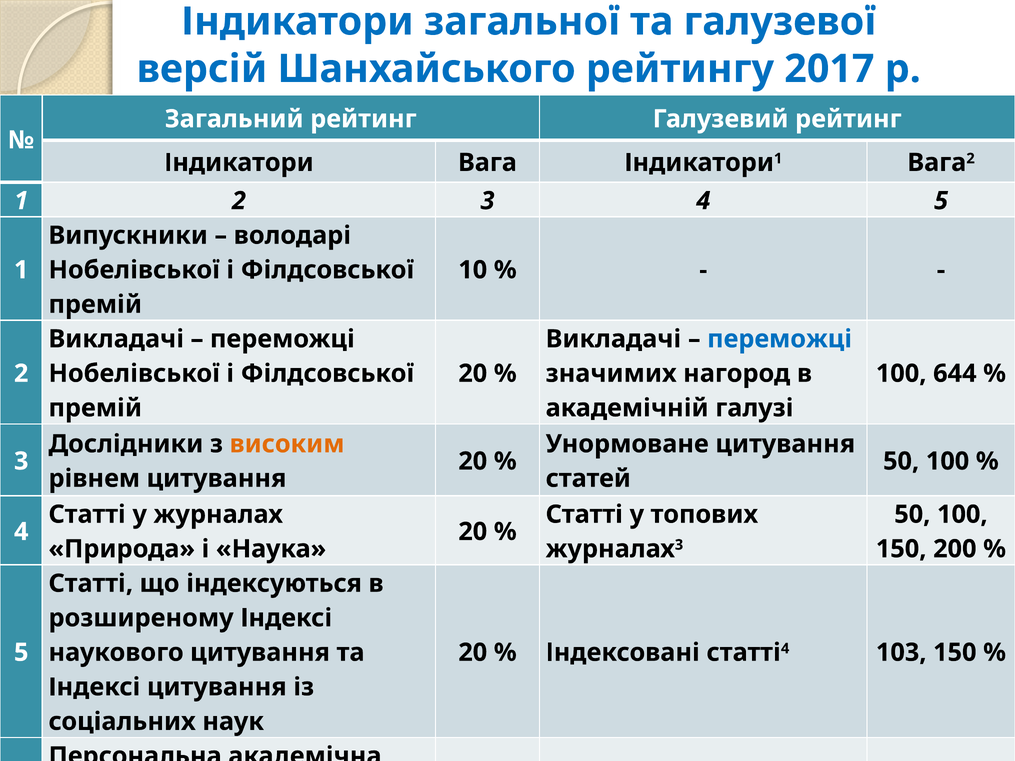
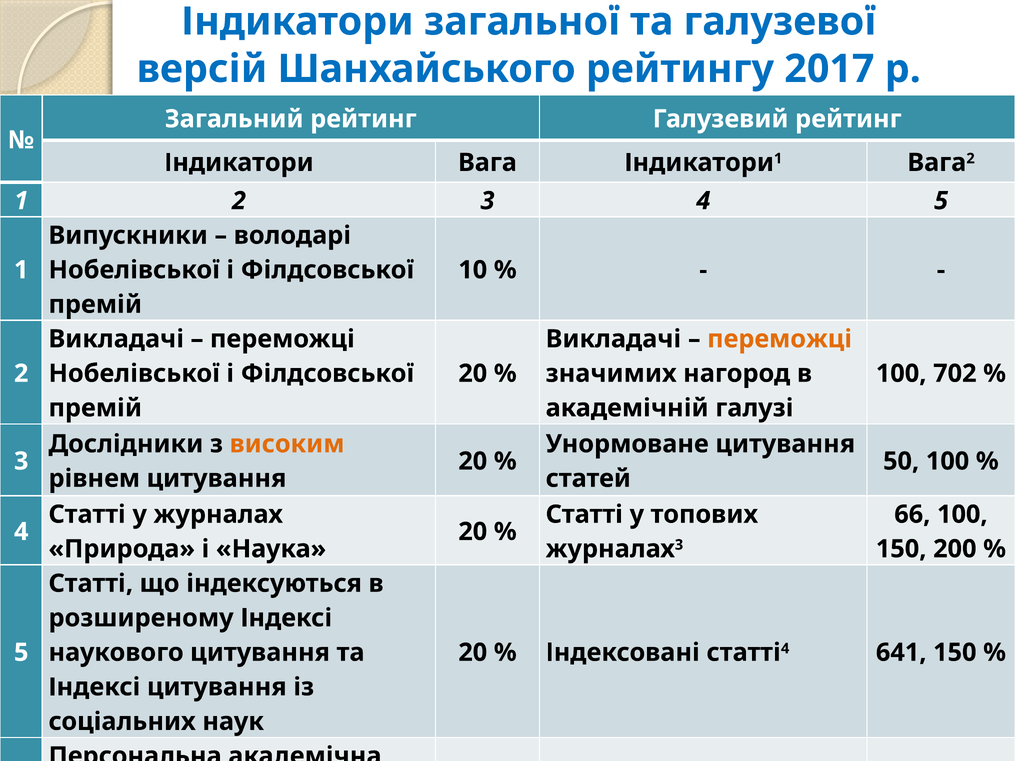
переможці colour: blue -> orange (780, 339)
644: 644 -> 702 (955, 374)
50: 50 -> 66 (912, 515)
103: 103 -> 641 (901, 653)
